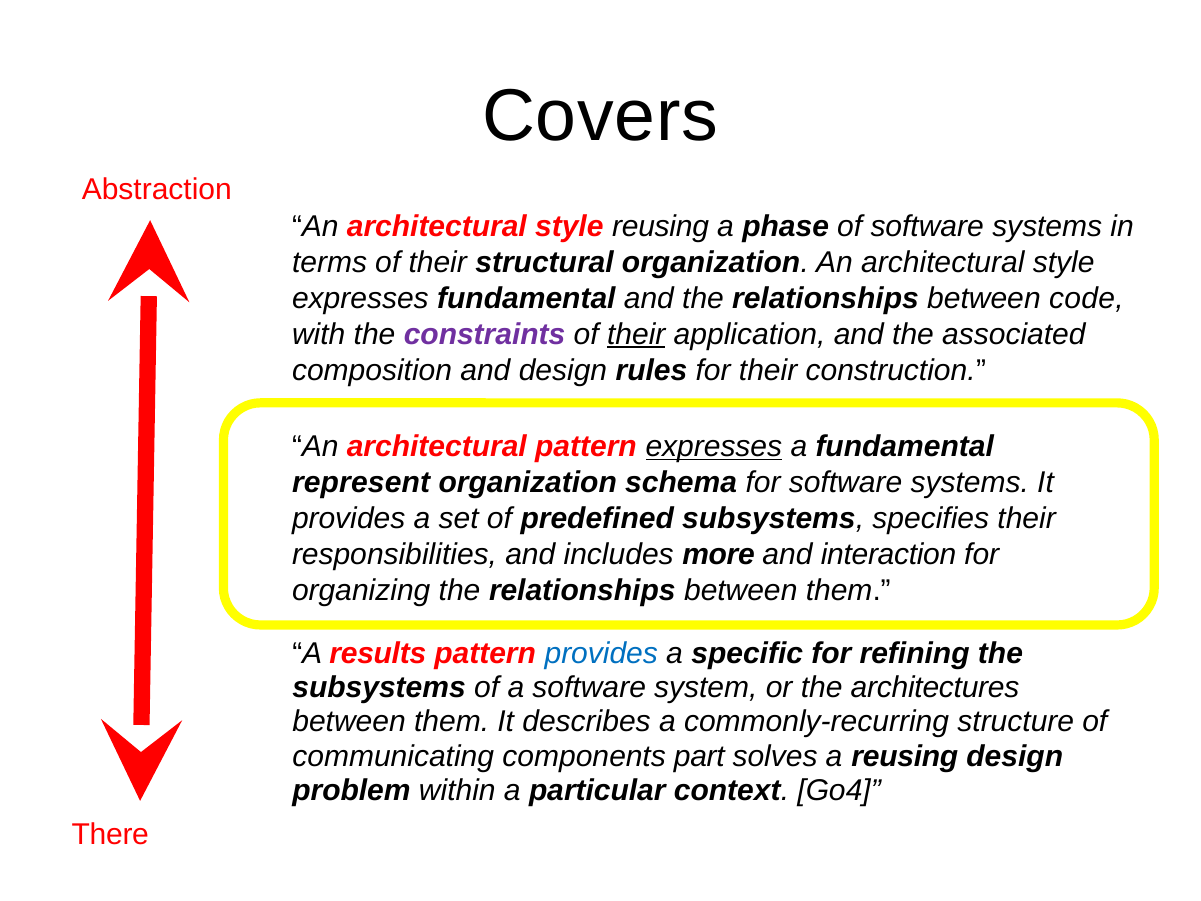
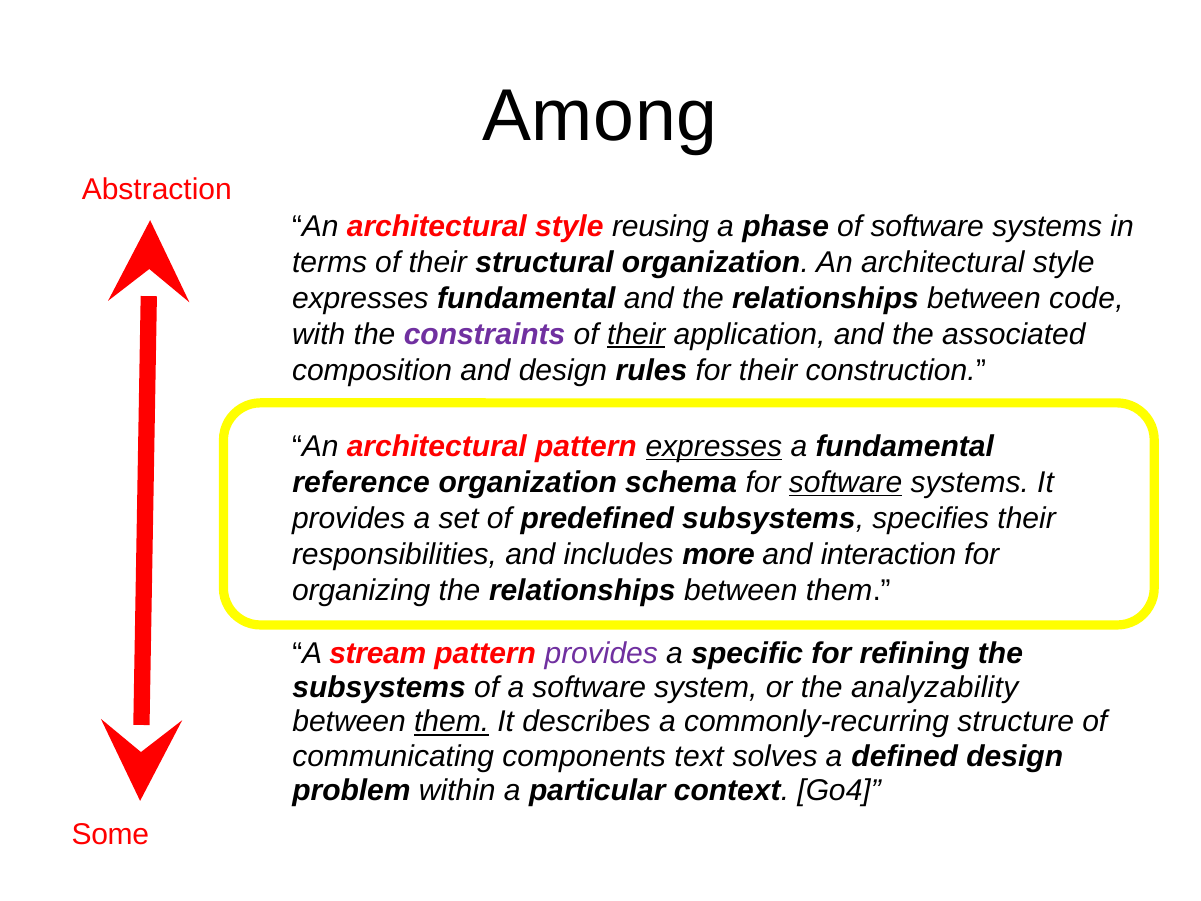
Covers: Covers -> Among (600, 116)
represent: represent -> reference (361, 483)
software underline: none -> present (846, 483)
results: results -> stream (378, 653)
provides colour: blue -> purple (601, 653)
architectures: architectures -> analyzability (935, 687)
them underline: none -> present (452, 722)
part: part -> text (699, 756)
a reusing: reusing -> defined (905, 756)
There: There -> Some (110, 834)
